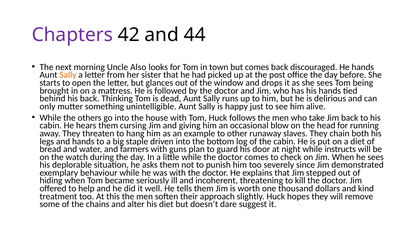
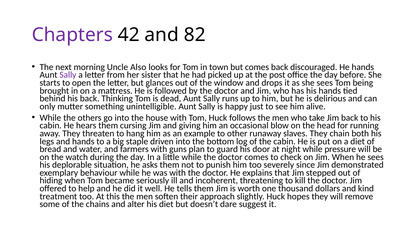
44: 44 -> 82 (195, 35)
Sally colour: orange -> purple (68, 75)
instructs: instructs -> pressure (340, 150)
